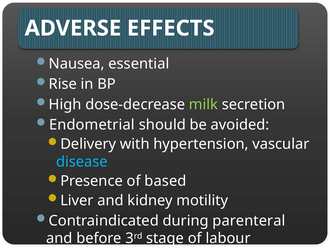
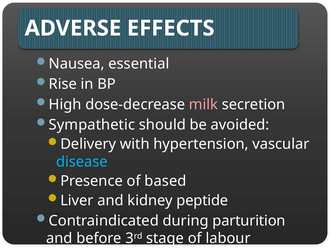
milk colour: light green -> pink (203, 104)
Endometrial: Endometrial -> Sympathetic (92, 125)
motility: motility -> peptide (202, 200)
parenteral: parenteral -> parturition (249, 220)
